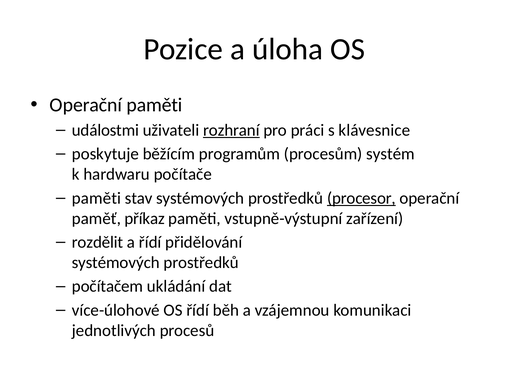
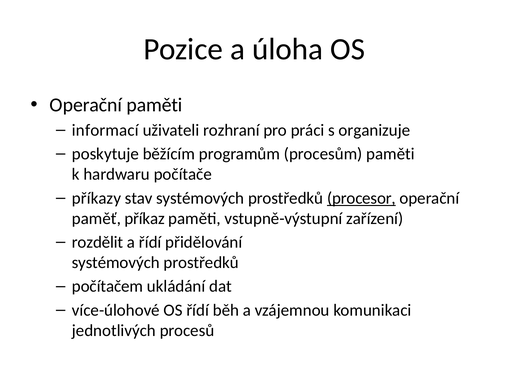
událostmi: událostmi -> informací (105, 130)
rozhraní underline: present -> none (231, 130)
klávesnice: klávesnice -> organizuje (374, 130)
procesům systém: systém -> paměti (391, 154)
paměti: paměti -> příkazy (96, 198)
